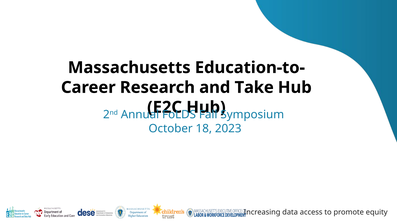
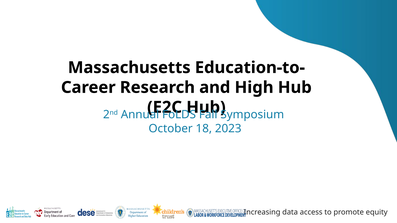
Take: Take -> High (254, 88)
